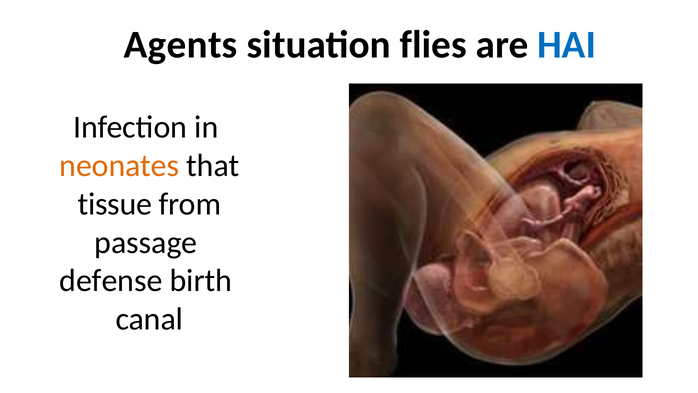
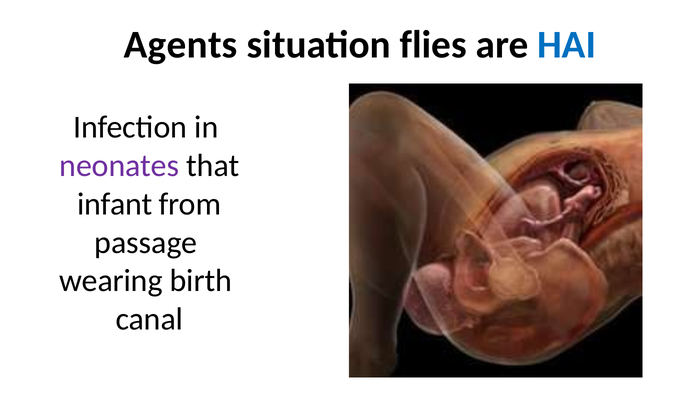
neonates colour: orange -> purple (119, 165)
tissue: tissue -> infant (115, 204)
defense: defense -> wearing (111, 281)
